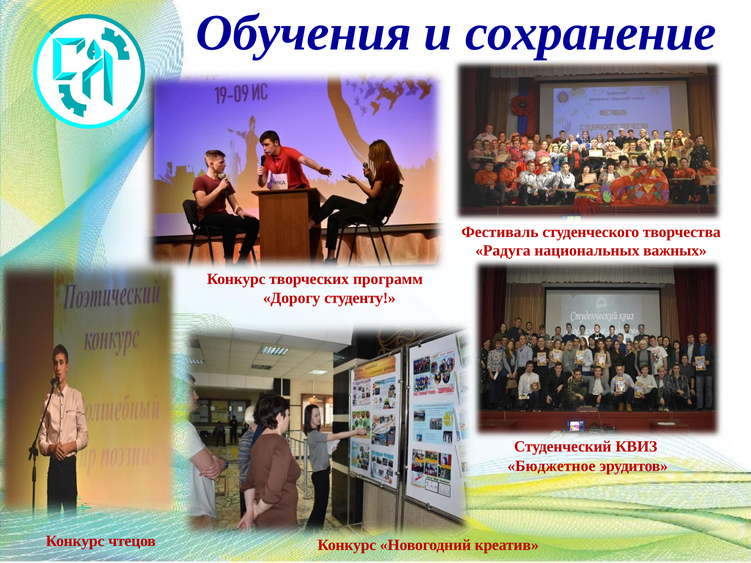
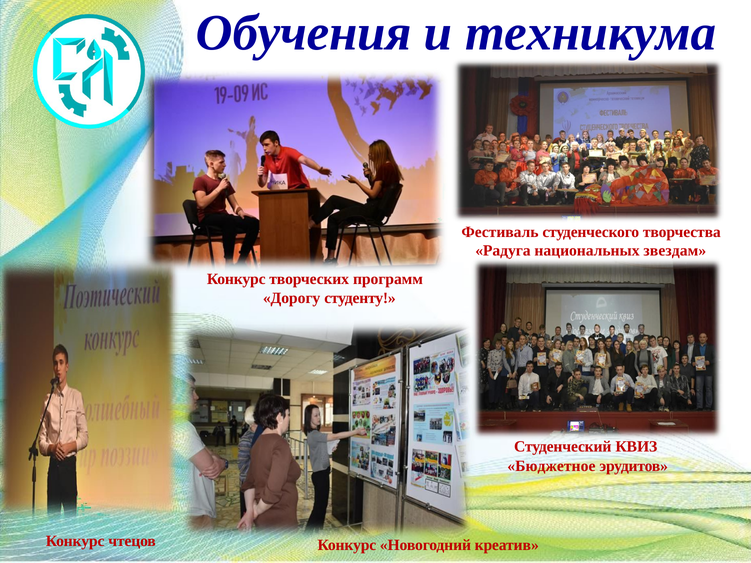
сохранение: сохранение -> техникума (591, 33)
важных: важных -> звездам (675, 251)
